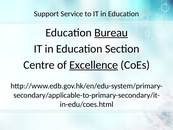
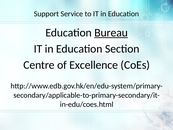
Excellence underline: present -> none (94, 65)
